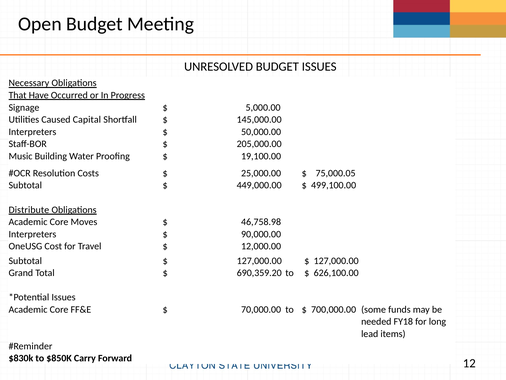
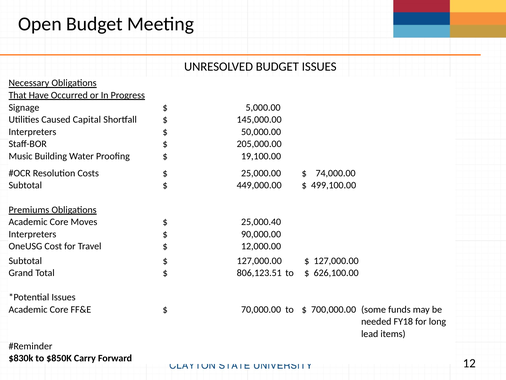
75,000.05: 75,000.05 -> 74,000.00 (336, 173)
Distribute: Distribute -> Premiums (29, 209)
46,758.98: 46,758.98 -> 25,000.40 (261, 222)
690,359.20: 690,359.20 -> 806,123.51 (259, 273)
